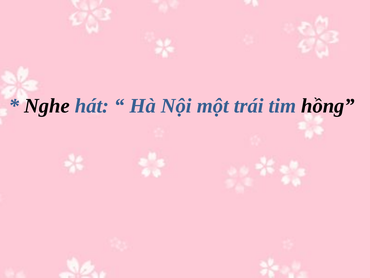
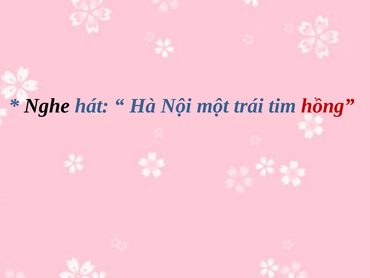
hồng colour: black -> red (328, 106)
